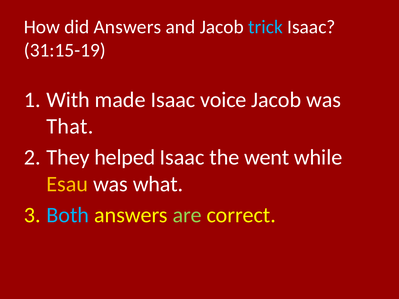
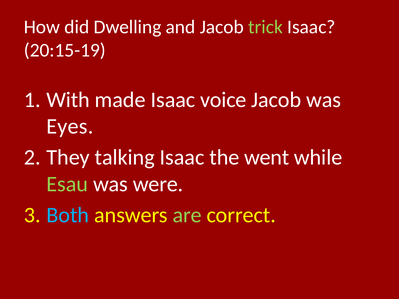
did Answers: Answers -> Dwelling (128, 27)
trick colour: light blue -> light green (265, 27)
31:15-19: 31:15-19 -> 20:15-19 (65, 50)
That: That -> Eyes (70, 127)
helped: helped -> talking (125, 158)
Esau colour: yellow -> light green (67, 184)
what: what -> were (158, 184)
